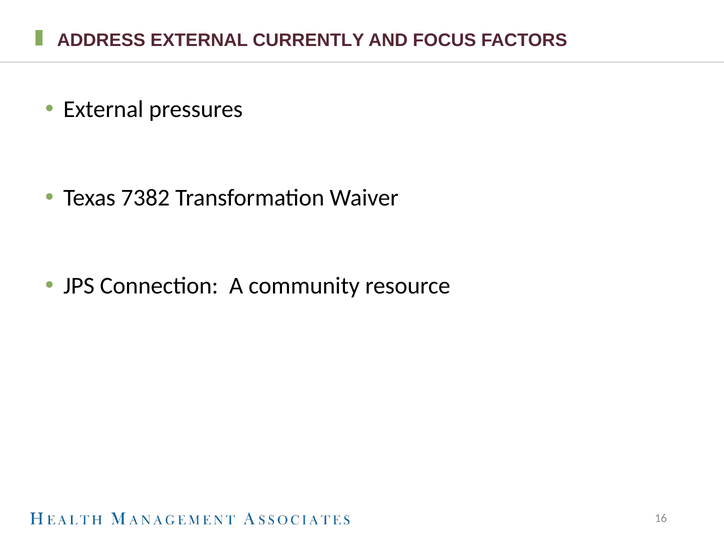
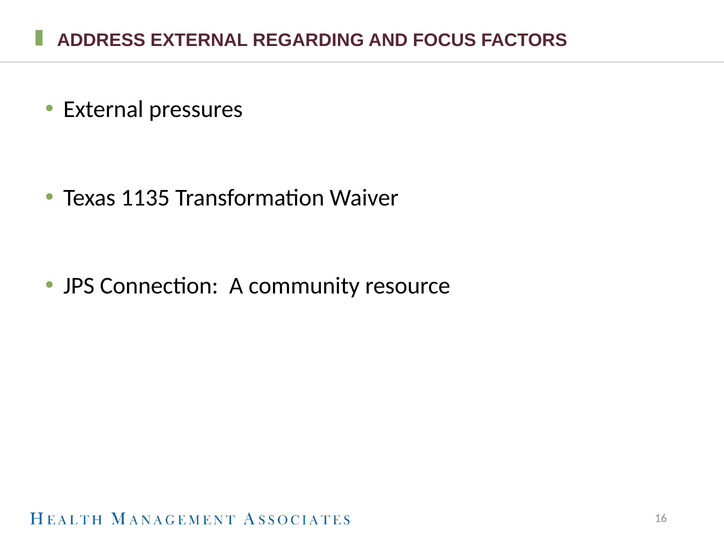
CURRENTLY: CURRENTLY -> REGARDING (308, 40)
7382: 7382 -> 1135 (145, 198)
